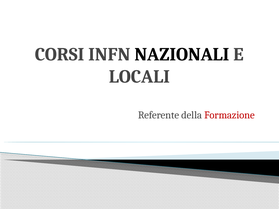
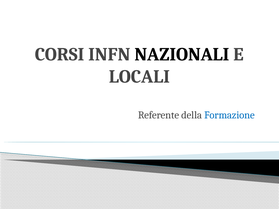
Formazione colour: red -> blue (229, 115)
